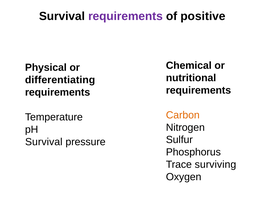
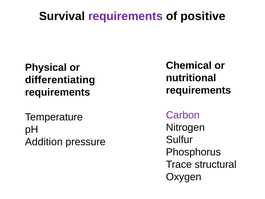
Carbon colour: orange -> purple (183, 115)
Survival: Survival -> Addition (44, 142)
surviving: surviving -> structural (216, 164)
